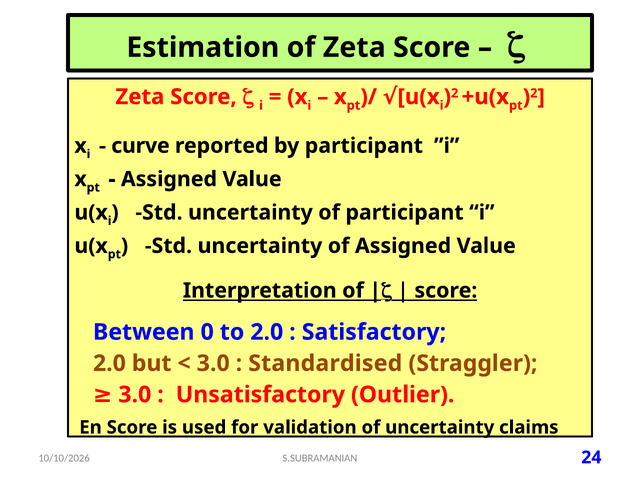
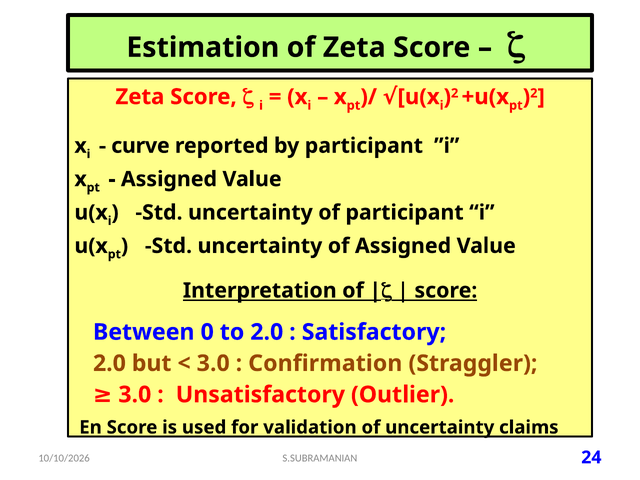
Standardised: Standardised -> Confirmation (325, 363)
